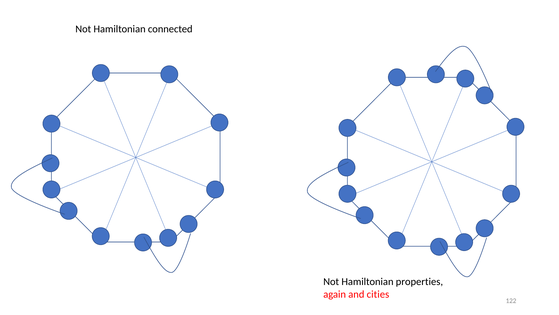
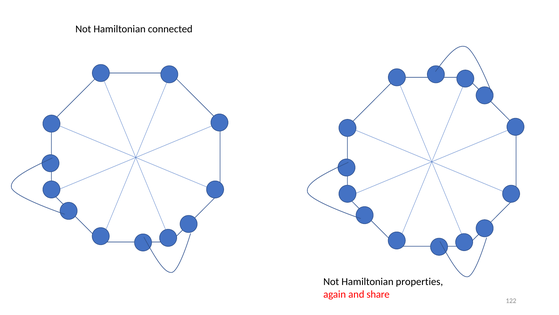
cities: cities -> share (378, 294)
